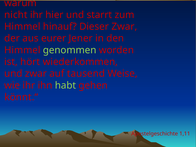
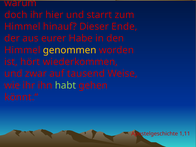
nicht: nicht -> doch (16, 15)
Dieser Zwar: Zwar -> Ende (124, 27)
Jener: Jener -> Habe (81, 38)
genommen colour: light green -> yellow (70, 50)
